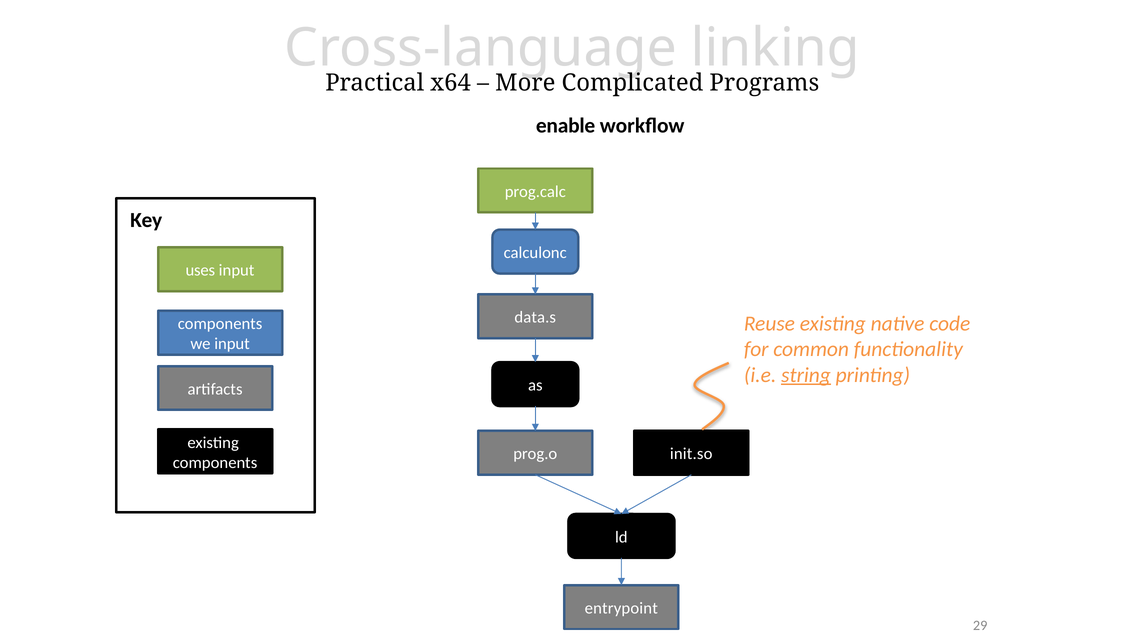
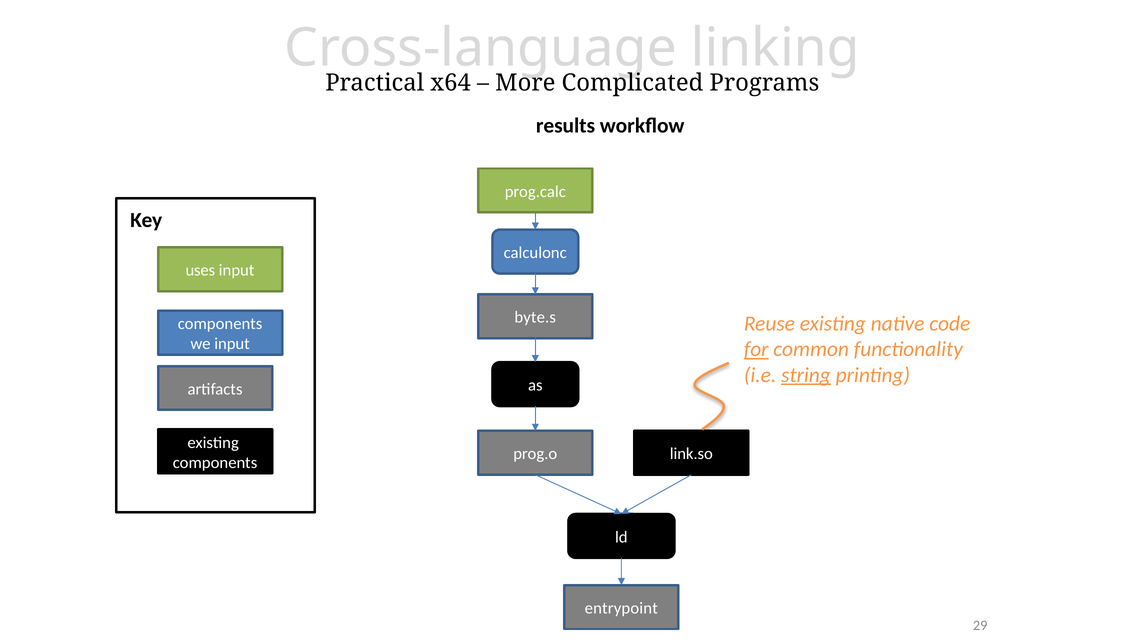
enable: enable -> results (566, 126)
data.s: data.s -> byte.s (535, 318)
for underline: none -> present (756, 350)
init.so: init.so -> link.so (691, 454)
